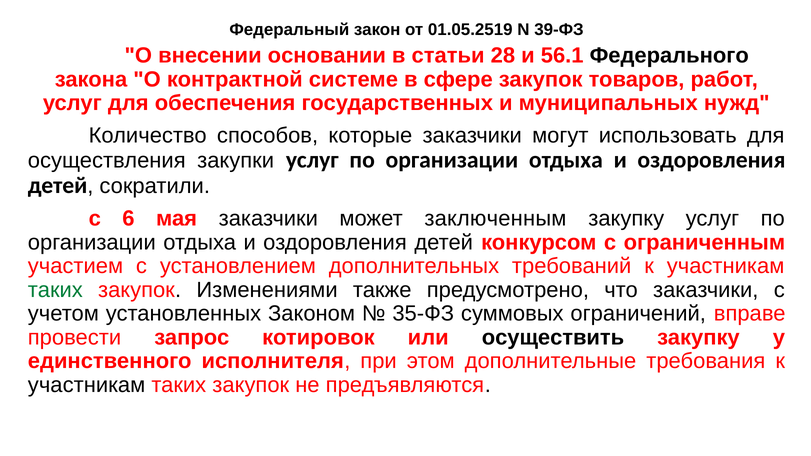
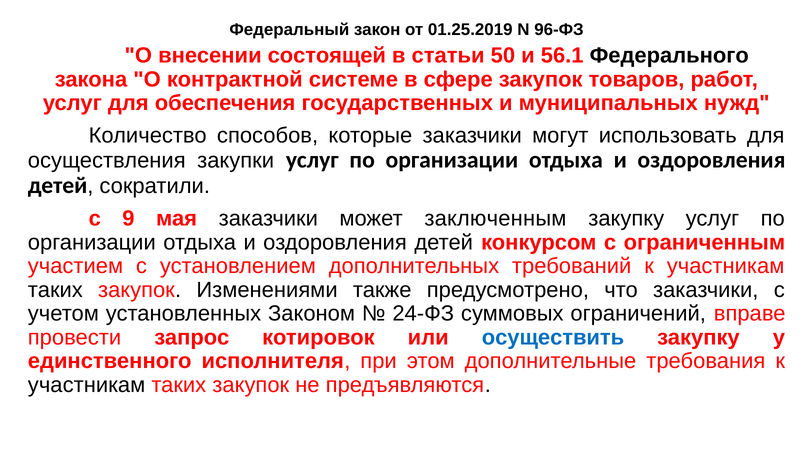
01.05.2519: 01.05.2519 -> 01.25.2019 (470, 29)
39-ФЗ: 39-ФЗ -> 96-ФЗ (559, 29)
основании: основании -> состоящей (327, 56)
28: 28 -> 50 (503, 56)
6: 6 -> 9 (128, 219)
таких colour: green -> black (55, 290)
35-ФЗ: 35-ФЗ -> 24-ФЗ (423, 314)
осуществить colour: black -> blue (553, 338)
